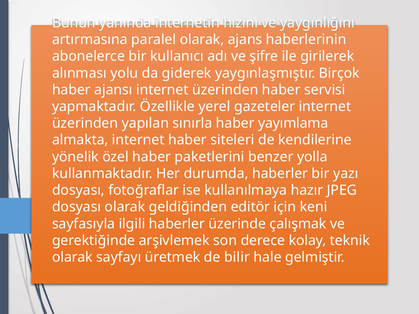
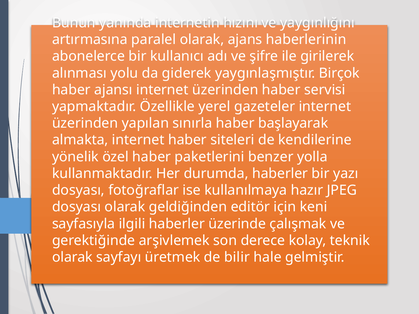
yayımlama: yayımlama -> başlayarak (293, 123)
